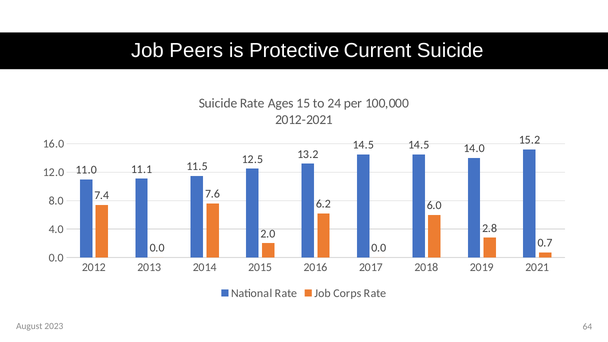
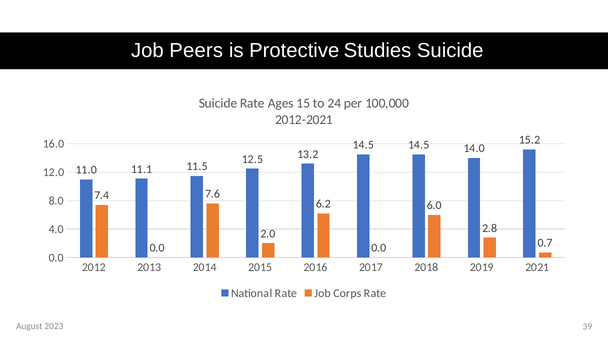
Current: Current -> Studies (378, 51)
64: 64 -> 39 (587, 327)
